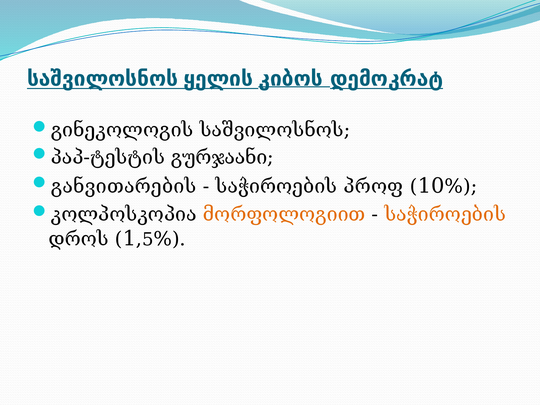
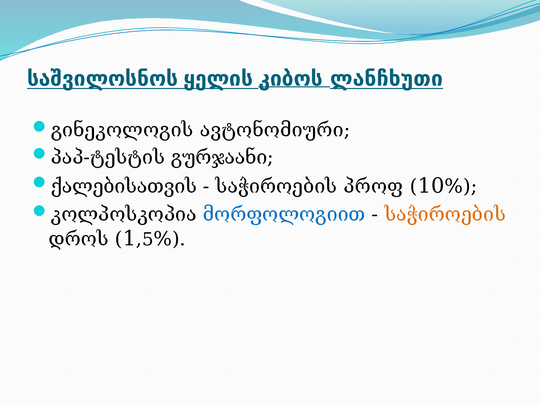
დემოკრატ: დემოკრატ -> ლანჩხუთი (386, 79)
საშვილოსნოს: საშვილოსნოს -> ავტონომიური (275, 130)
განვითარების: განვითარების -> ქალებისათვის (124, 186)
მორფოლოგიით colour: orange -> blue (284, 214)
